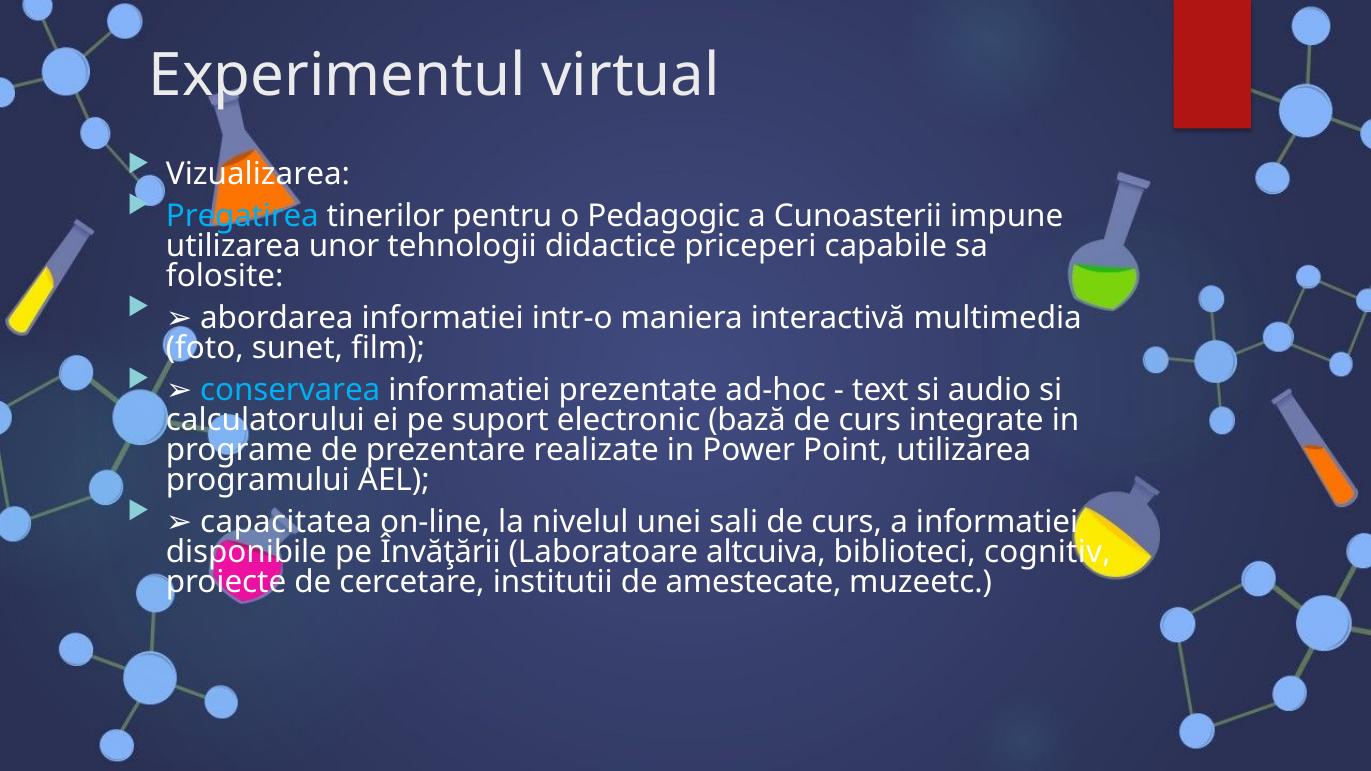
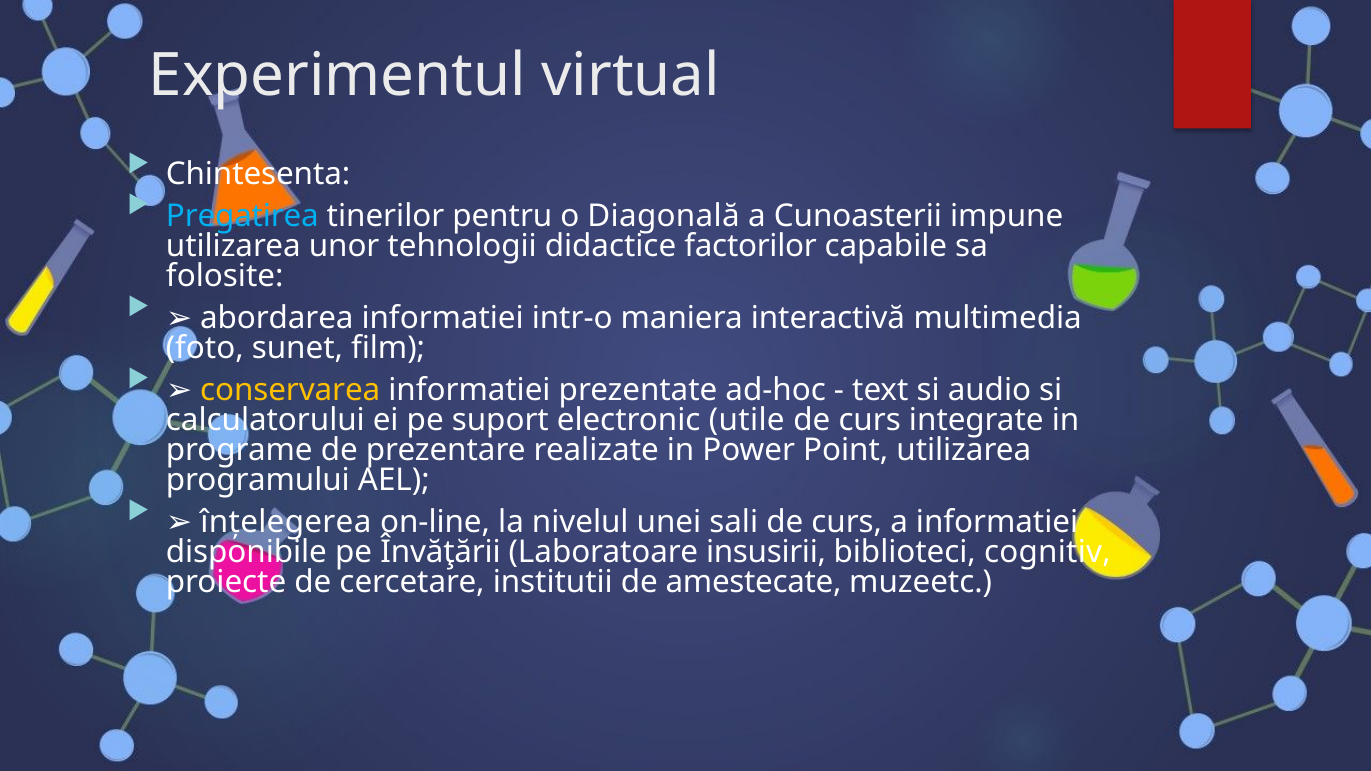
Vizualizarea: Vizualizarea -> Chintesenta (258, 175)
Pedagogic: Pedagogic -> Diagonală (664, 216)
priceperi: priceperi -> factorilor (751, 246)
conservarea colour: light blue -> yellow (290, 390)
bază: bază -> utile (747, 420)
capacitatea: capacitatea -> înțelegerea (286, 522)
altcuiva: altcuiva -> insusirii (766, 552)
